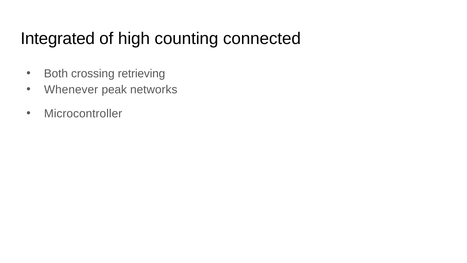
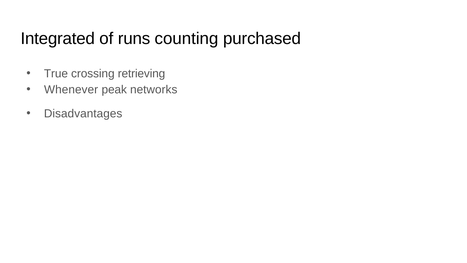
high: high -> runs (134, 39)
connected: connected -> purchased (262, 39)
Both: Both -> True (56, 73)
Microcontroller: Microcontroller -> Disadvantages (83, 113)
